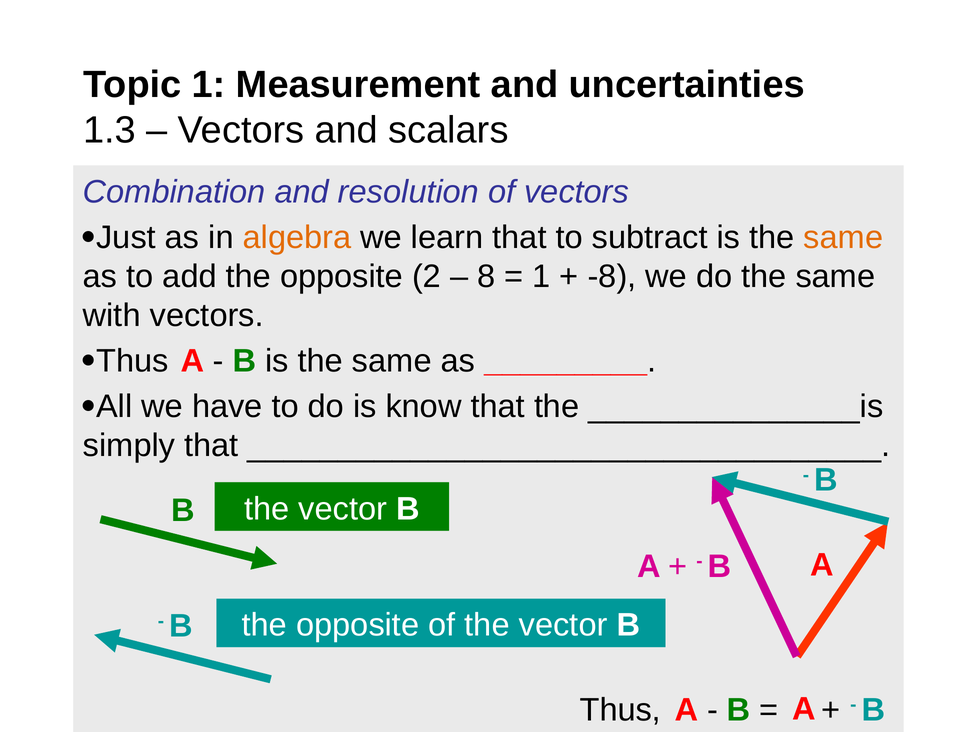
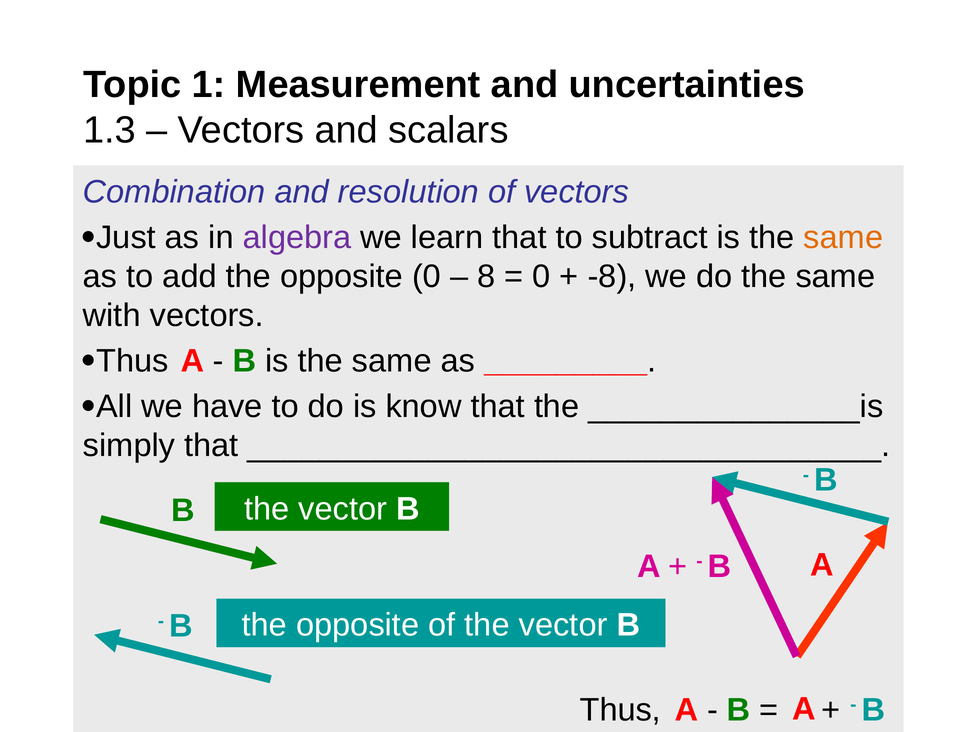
algebra colour: orange -> purple (297, 238)
opposite 2: 2 -> 0 (427, 277)
1: 1 -> 0 (542, 277)
